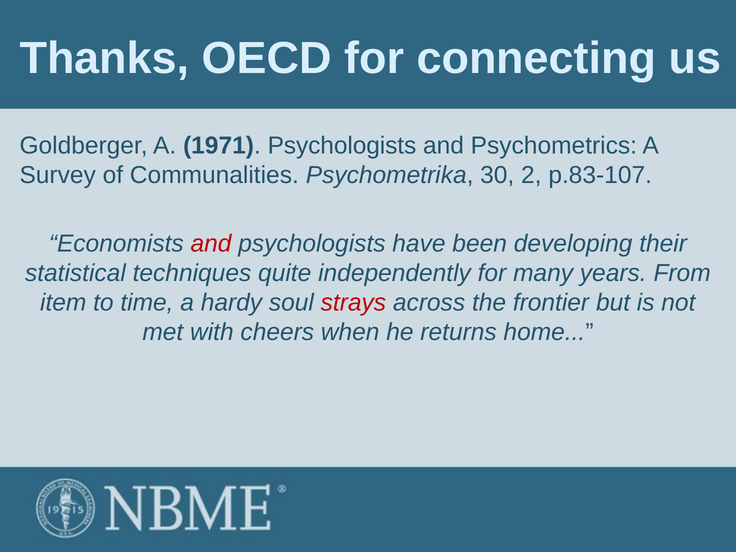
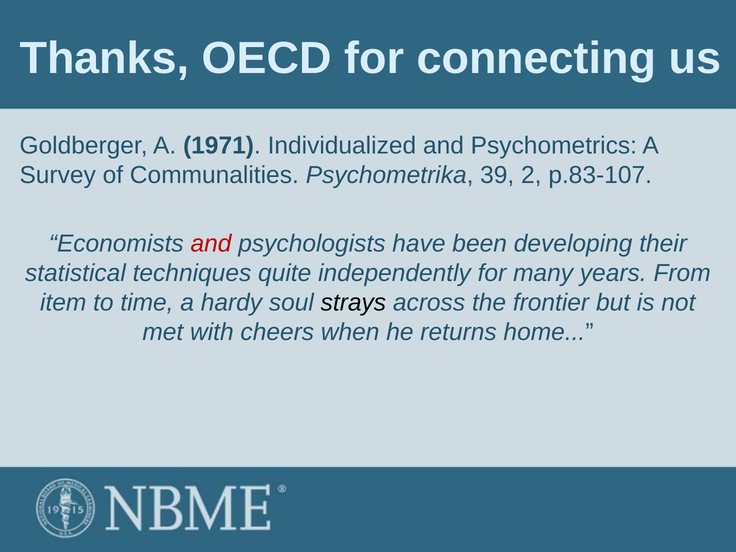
1971 Psychologists: Psychologists -> Individualized (342, 145)
30: 30 -> 39 (497, 175)
strays colour: red -> black (353, 302)
